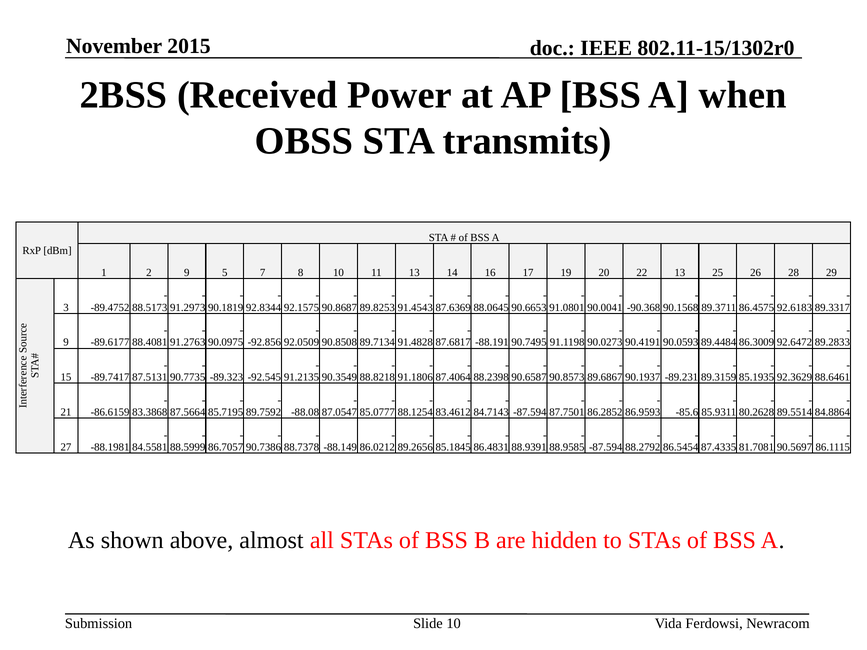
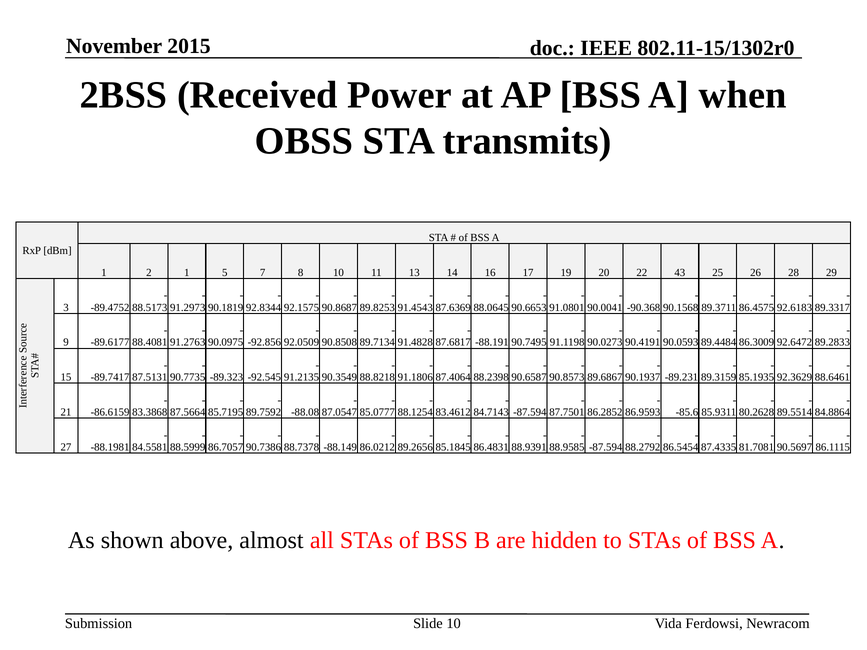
2 9: 9 -> 1 (187, 273)
22 13: 13 -> 43 (680, 273)
